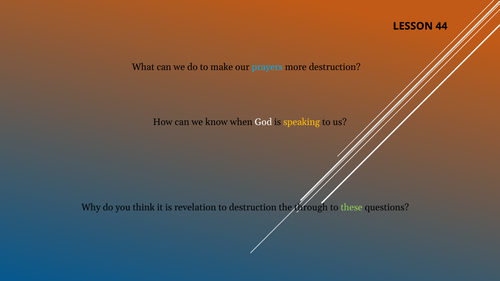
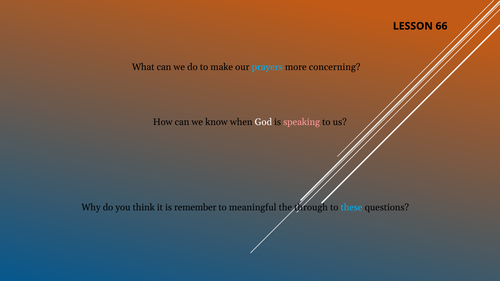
44: 44 -> 66 (442, 26)
more destruction: destruction -> concerning (335, 67)
speaking colour: yellow -> pink (302, 122)
revelation: revelation -> remember (195, 208)
to destruction: destruction -> meaningful (253, 208)
these colour: light green -> light blue (352, 208)
